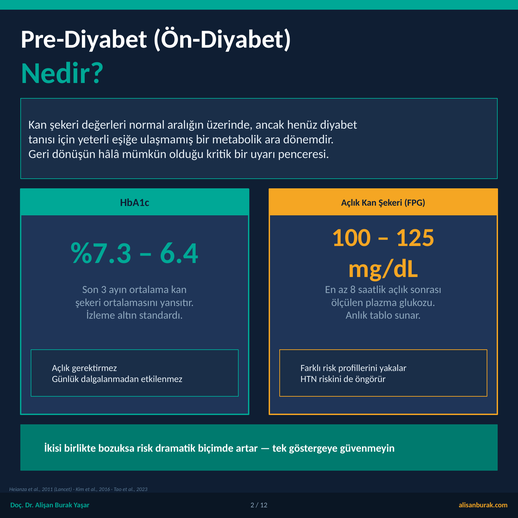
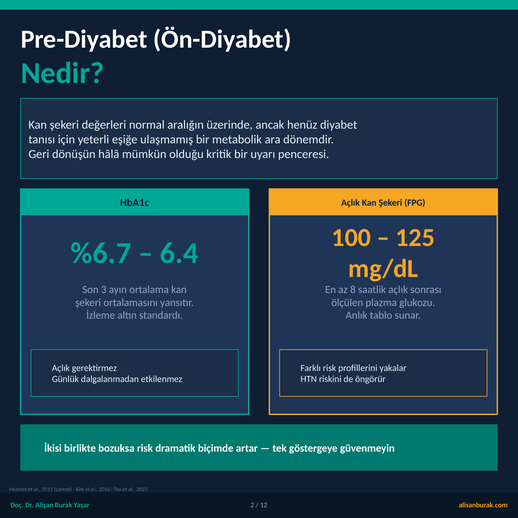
%7.3: %7.3 -> %6.7 (101, 253)
